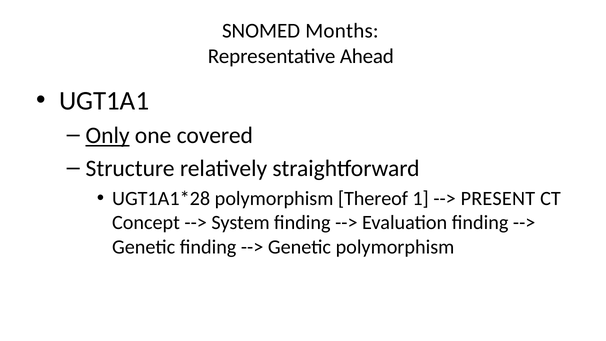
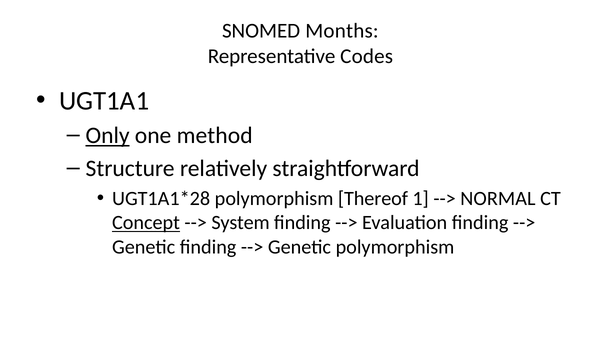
Ahead: Ahead -> Codes (367, 56)
covered: covered -> method (215, 135)
PRESENT: PRESENT -> NORMAL (498, 198)
Concept underline: none -> present (146, 223)
